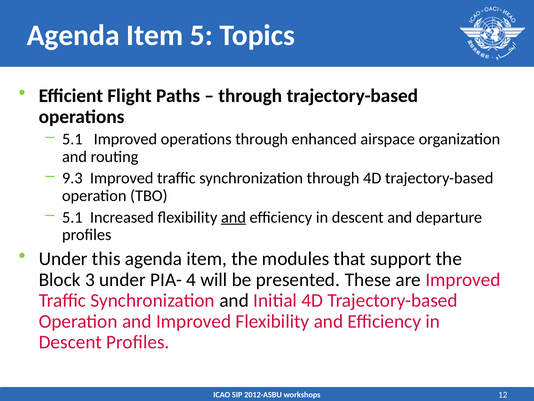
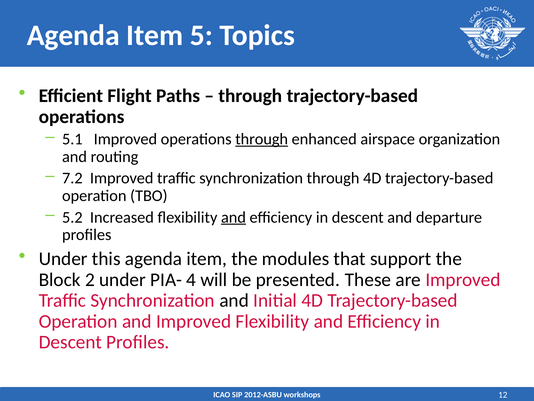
through underline: none -> present (262, 139)
9.3: 9.3 -> 7.2 (72, 178)
5.1: 5.1 -> 5.2 (72, 217)
3: 3 -> 2 (90, 279)
